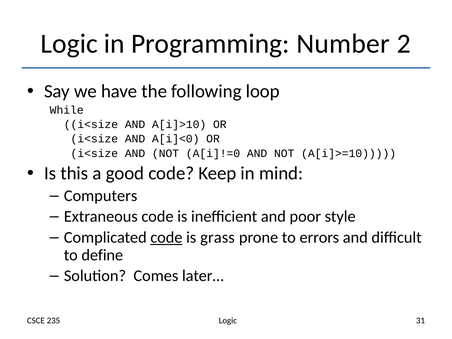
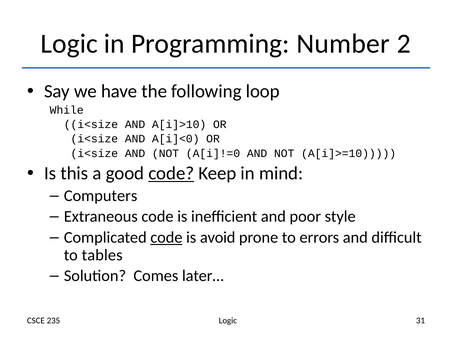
code underline: none -> present (171, 173)
grass: grass -> avoid (218, 237)
define: define -> tables (102, 255)
